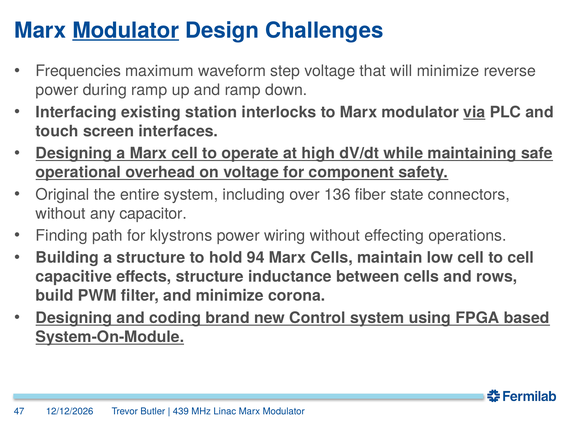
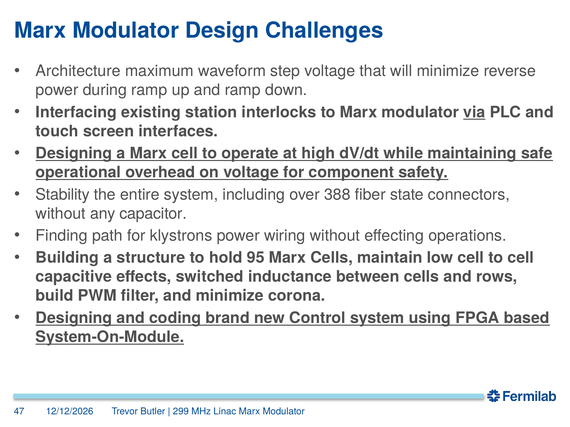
Modulator underline: present -> none (126, 31)
Frequencies: Frequencies -> Architecture (78, 71)
Original: Original -> Stability (63, 195)
136: 136 -> 388 (337, 195)
94: 94 -> 95 (256, 258)
effects structure: structure -> switched (210, 277)
439: 439 -> 299 (181, 412)
